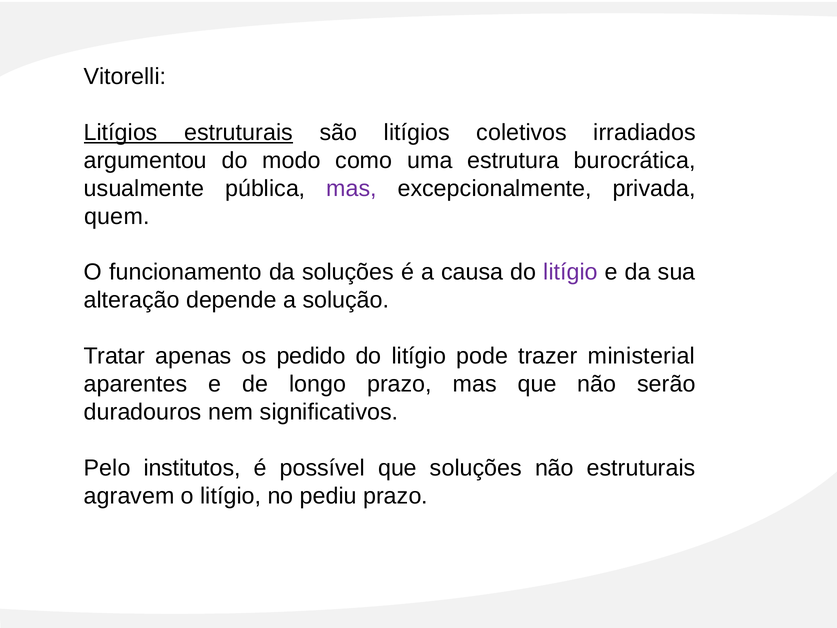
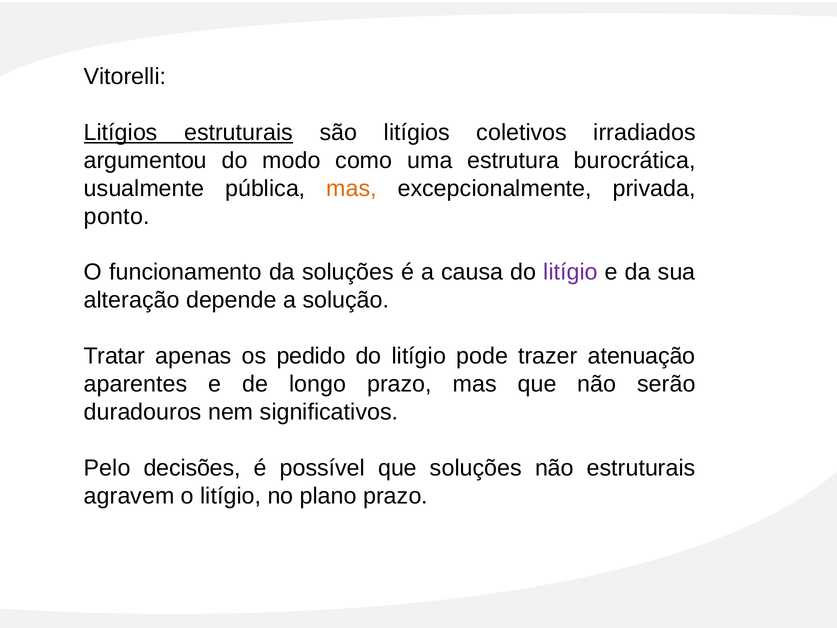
mas colour: purple -> orange (352, 188)
quem: quem -> ponto (117, 216)
ministerial: ministerial -> atenuação (642, 356)
institutos: institutos -> decisões (192, 468)
pediu: pediu -> plano (328, 496)
